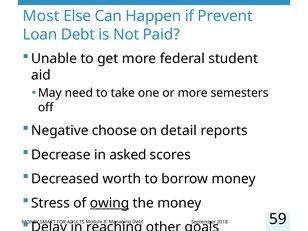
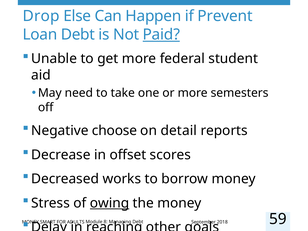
Most: Most -> Drop (41, 16)
Paid underline: none -> present (161, 35)
asked: asked -> offset (128, 155)
worth: worth -> works (122, 179)
